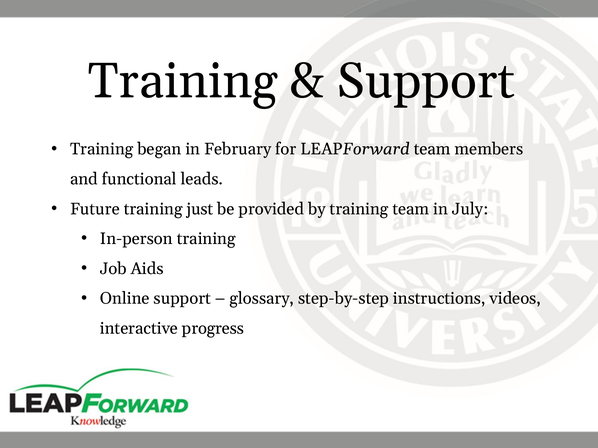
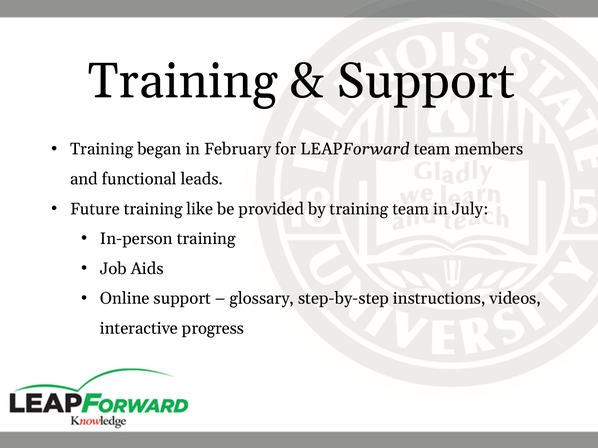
just: just -> like (200, 209)
